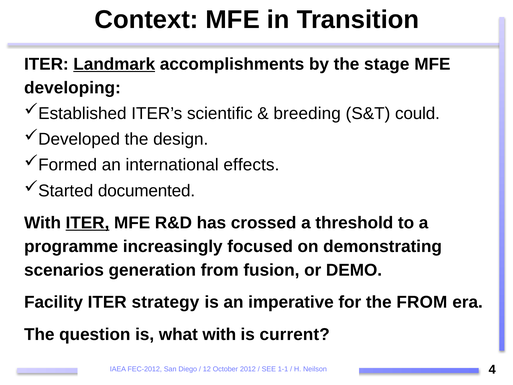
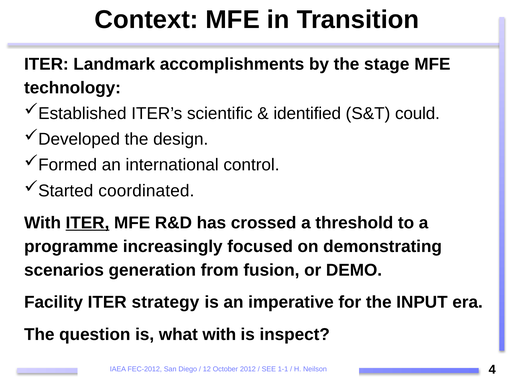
Landmark underline: present -> none (114, 64)
developing: developing -> technology (73, 88)
breeding: breeding -> identified (307, 113)
effects: effects -> control (251, 165)
documented: documented -> coordinated (146, 191)
the FROM: FROM -> INPUT (422, 302)
current: current -> inspect (295, 334)
